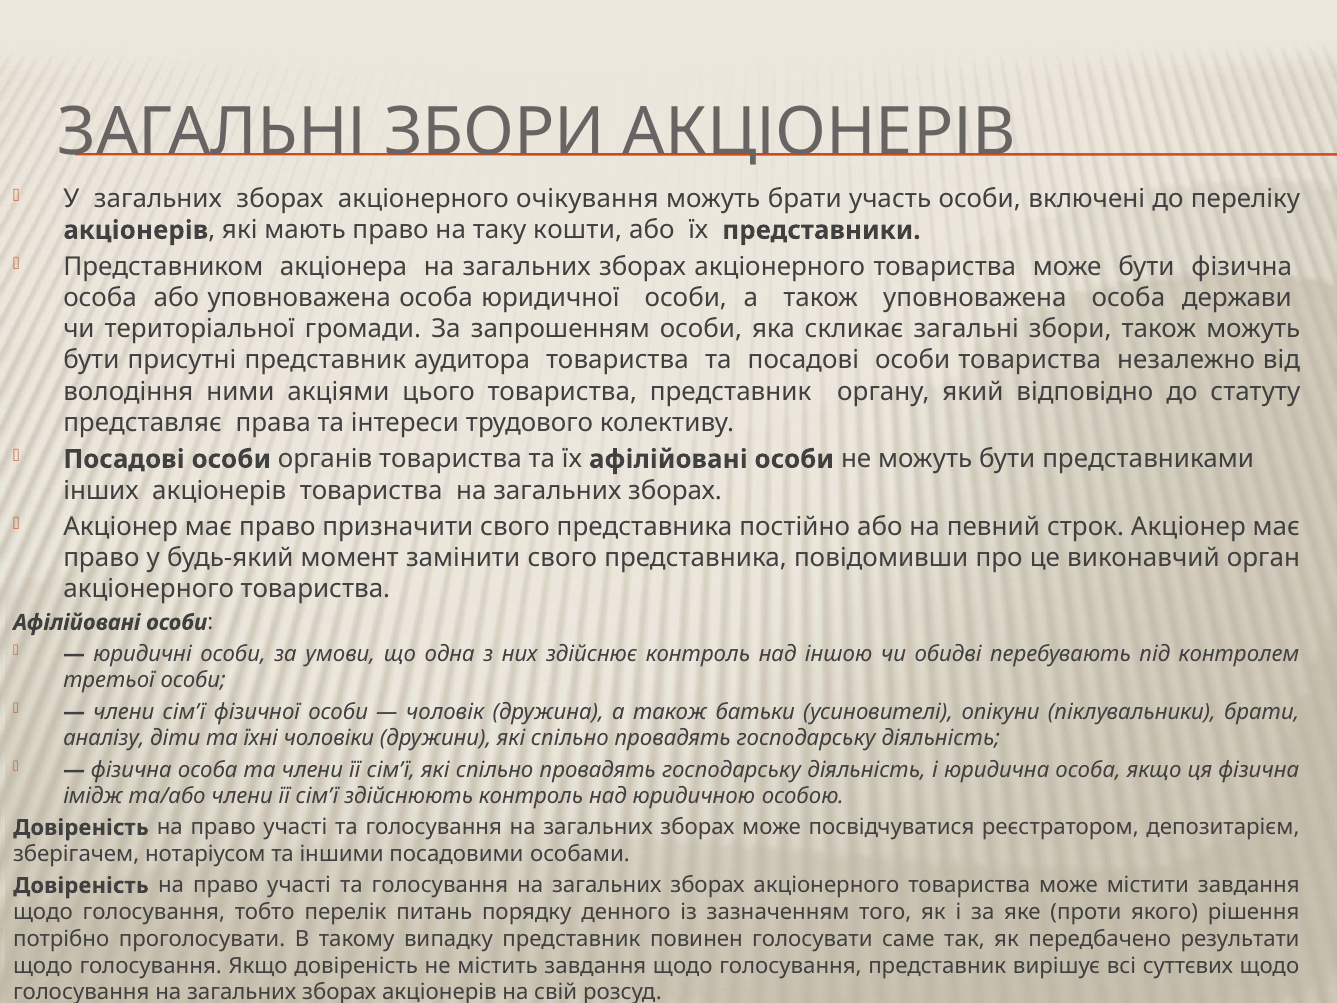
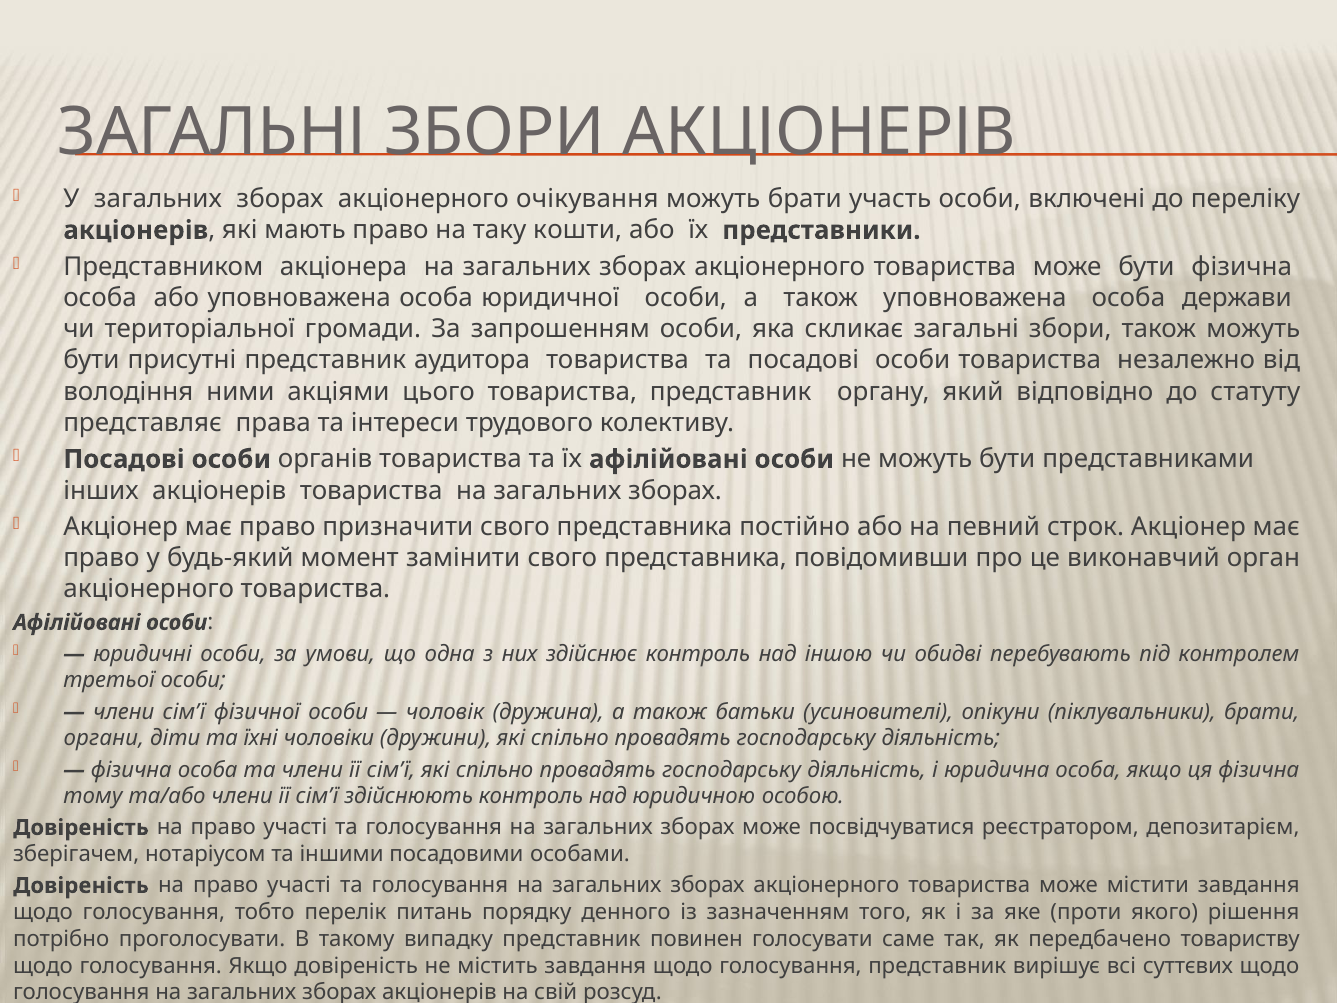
аналізу: аналізу -> органи (104, 738)
імідж: імідж -> тому (93, 796)
результати: результати -> товариству (1240, 939)
